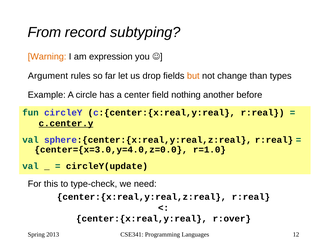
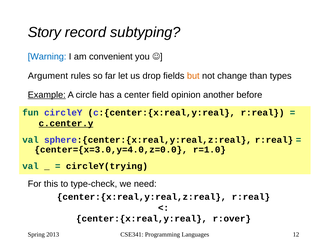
From: From -> Story (44, 32)
Warning colour: orange -> blue (47, 57)
expression: expression -> convenient (111, 57)
Example underline: none -> present (47, 95)
nothing: nothing -> opinion (186, 95)
circleY(update: circleY(update -> circleY(trying (107, 166)
